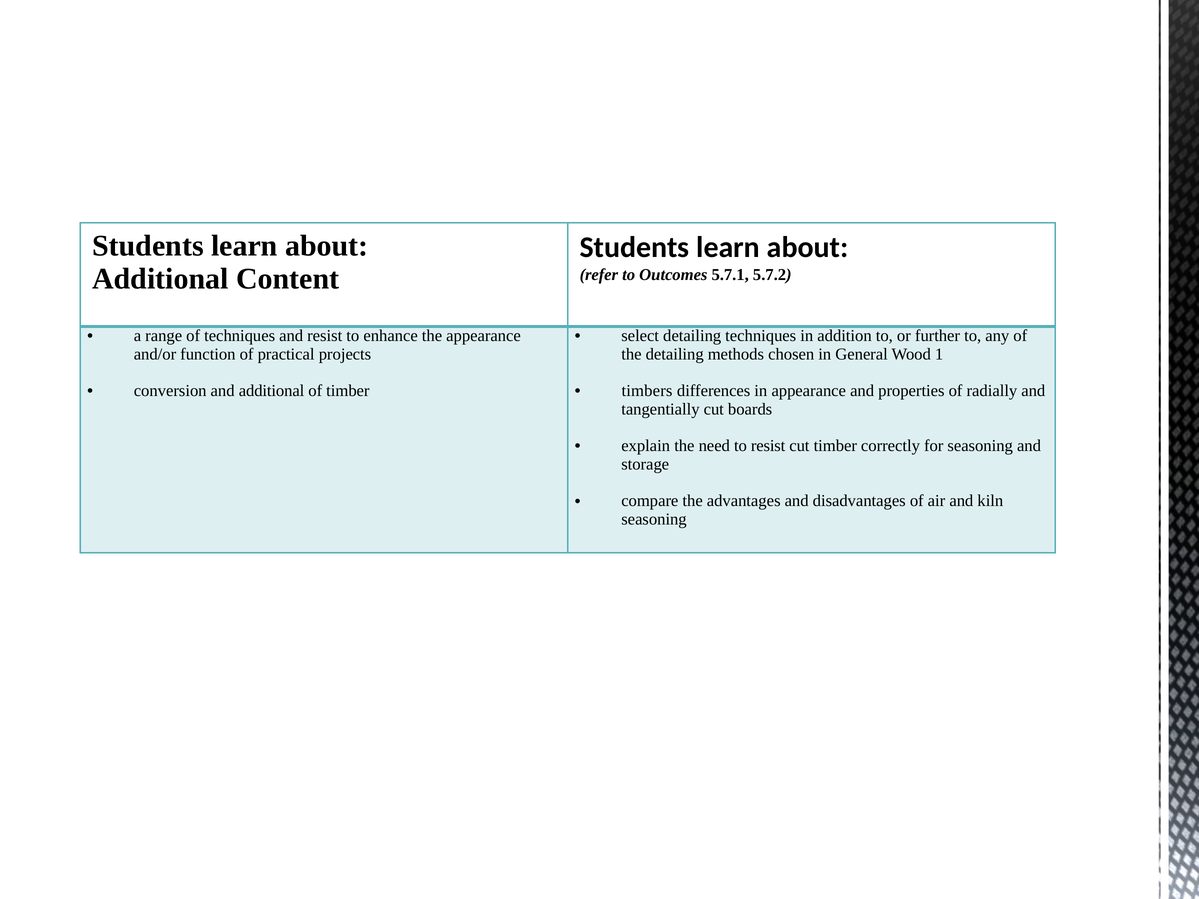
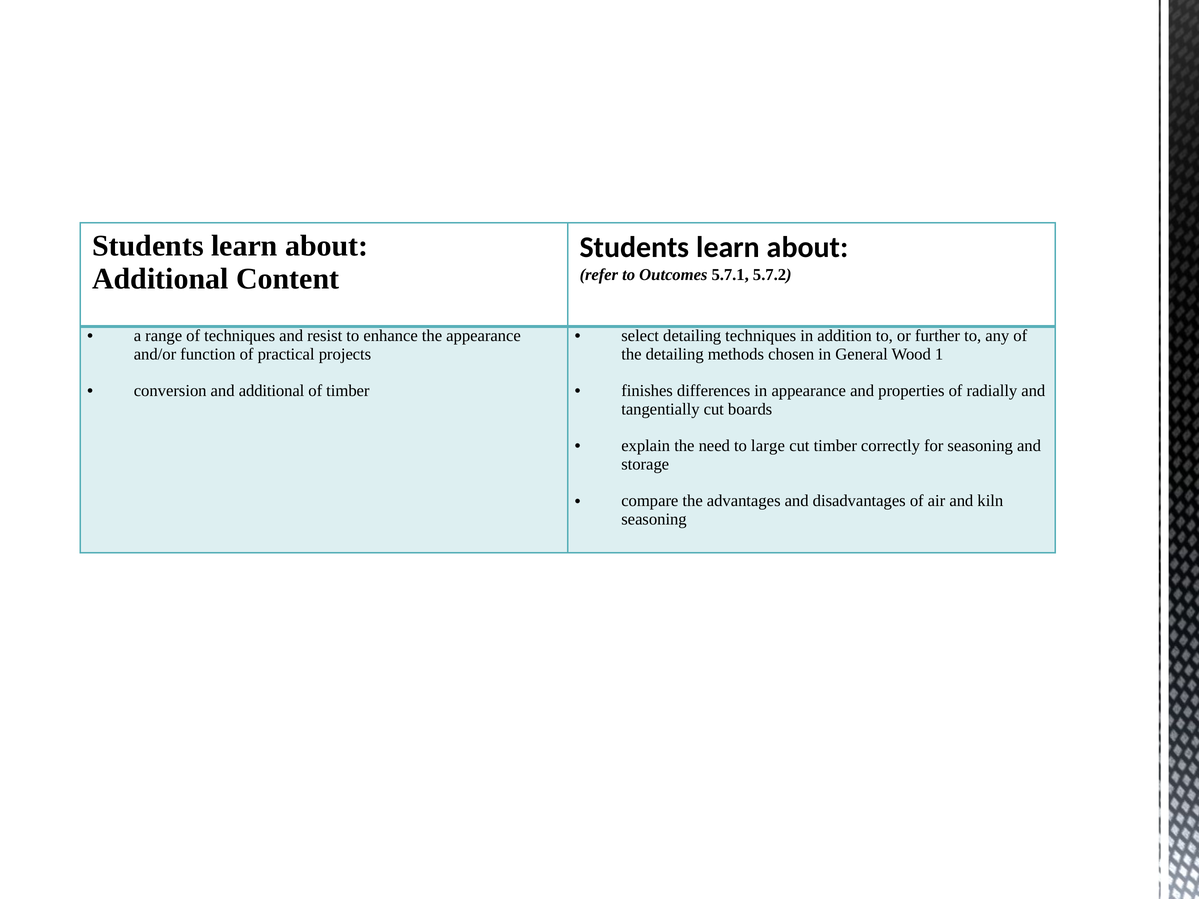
timbers: timbers -> finishes (647, 391)
to resist: resist -> large (768, 446)
